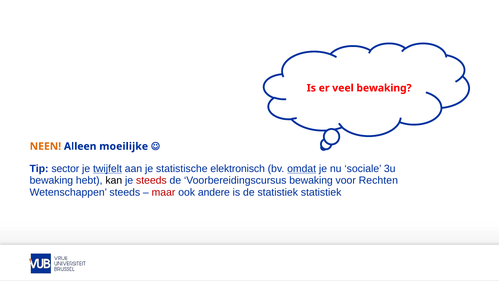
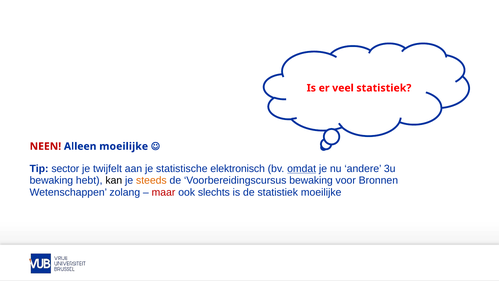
veel bewaking: bewaking -> statistiek (384, 88)
NEEN colour: orange -> red (45, 146)
twijfelt underline: present -> none (107, 168)
sociale: sociale -> andere (363, 168)
steeds colour: red -> orange (151, 180)
Rechten: Rechten -> Bronnen (378, 180)
Wetenschappen steeds: steeds -> zolang (125, 192)
andere: andere -> slechts (214, 192)
statistiek statistiek: statistiek -> moeilijke (321, 192)
